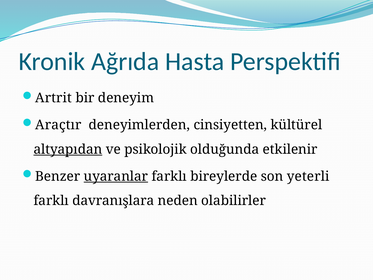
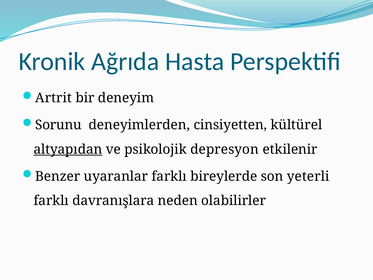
Araçtır: Araçtır -> Sorunu (58, 125)
olduğunda: olduğunda -> depresyon (225, 149)
uyaranlar underline: present -> none (116, 176)
